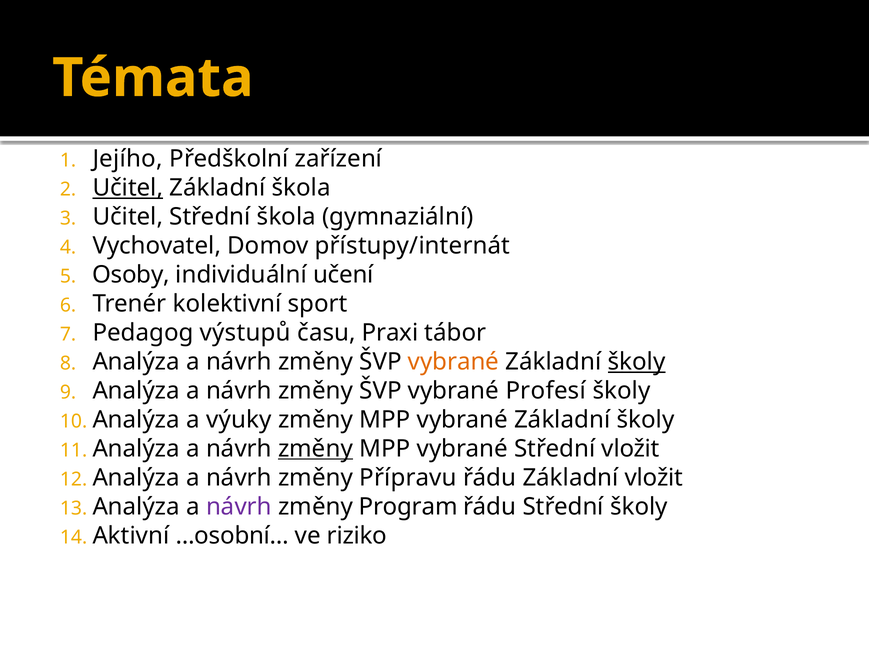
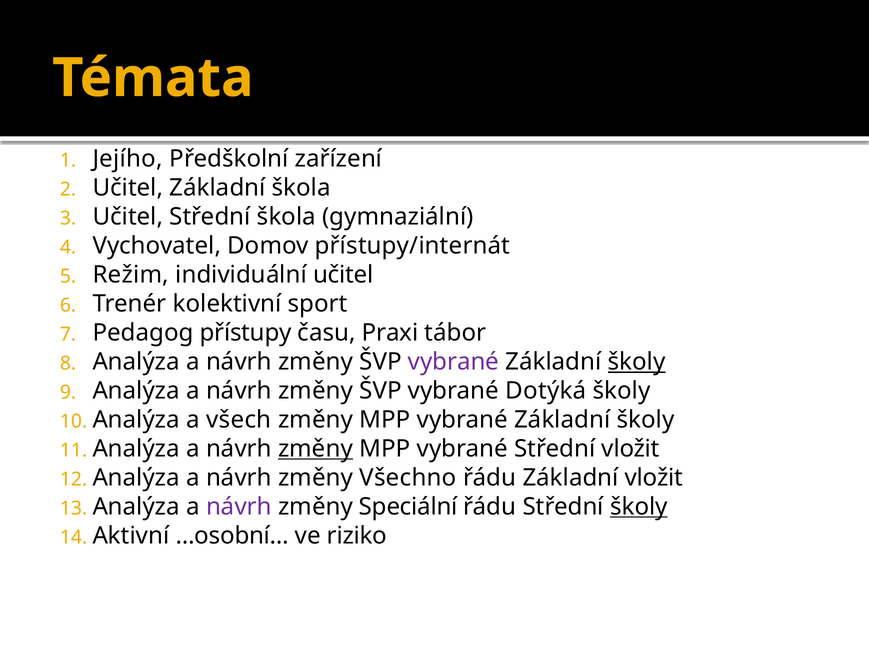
Učitel underline: present -> none (128, 188)
Osoby: Osoby -> Režim (131, 275)
individuální učení: učení -> učitel (343, 275)
výstupů: výstupů -> přístupy (246, 333)
vybrané colour: orange -> purple (453, 362)
Profesí: Profesí -> Dotýká (546, 391)
výuky: výuky -> všech (239, 419)
Přípravu: Přípravu -> Všechno (408, 477)
Program: Program -> Speciální (408, 506)
školy underline: none -> present (639, 506)
